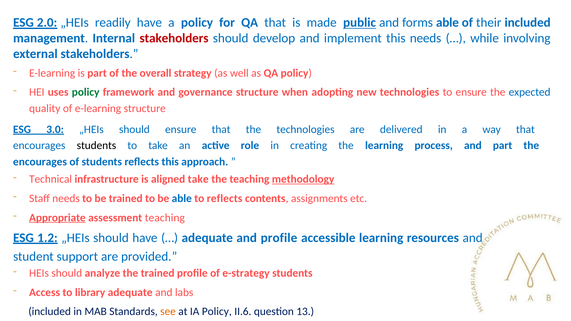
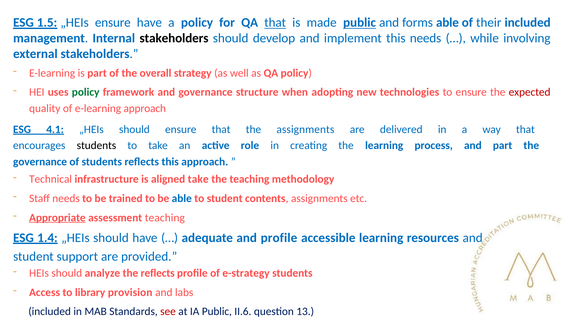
2.0: 2.0 -> 1.5 (47, 23)
„HEIs readily: readily -> ensure (113, 23)
that underline: none -> present (275, 23)
stakeholders colour: red -> black (174, 38)
expected colour: blue -> red (530, 92)
e-learning structure: structure -> approach (145, 108)
3.0: 3.0 -> 4.1 (55, 129)
the technologies: technologies -> assignments (305, 129)
encourages: encourages -> governance (40, 162)
methodology underline: present -> none (303, 179)
to reflects: reflects -> student (225, 199)
1.2: 1.2 -> 1.4 (47, 238)
the trained: trained -> reflects (158, 273)
library adequate: adequate -> provision (130, 293)
see colour: orange -> red (168, 312)
IA Policy: Policy -> Public (217, 312)
